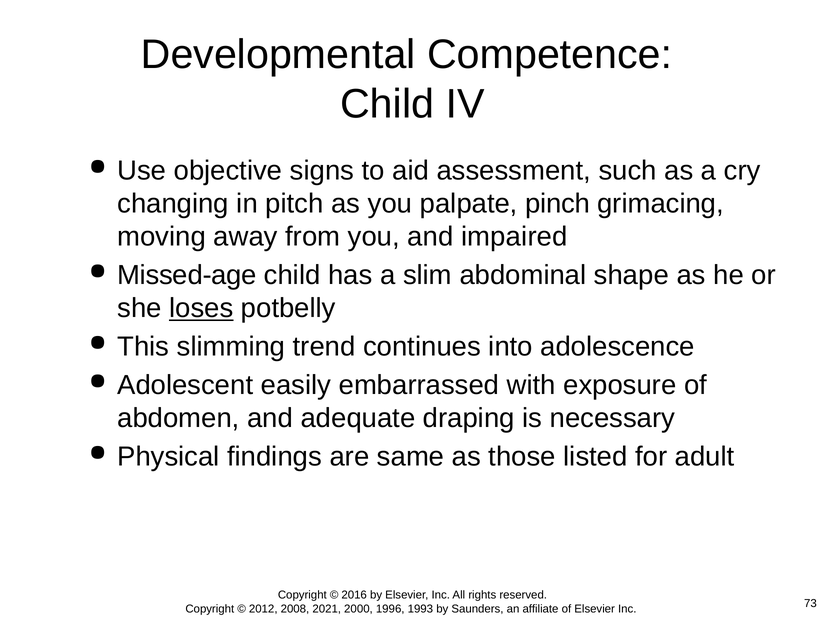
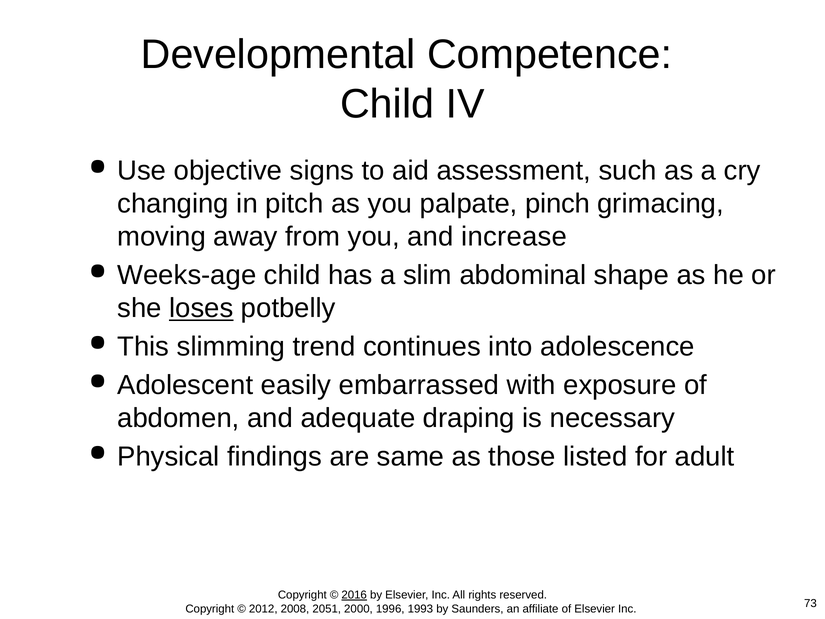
impaired: impaired -> increase (514, 237)
Missed-age: Missed-age -> Weeks-age (187, 275)
2016 underline: none -> present (354, 595)
2021: 2021 -> 2051 (327, 609)
